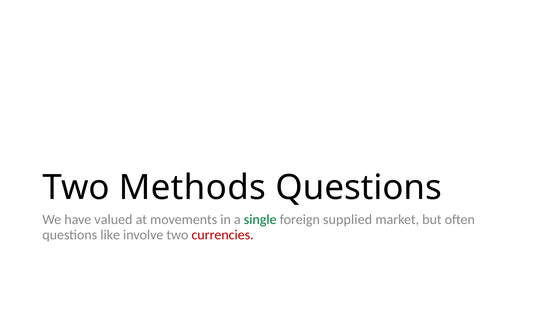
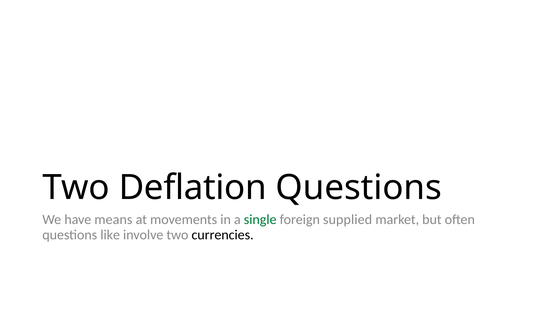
Methods: Methods -> Deflation (193, 188)
valued: valued -> means (113, 220)
currencies colour: red -> black (223, 235)
